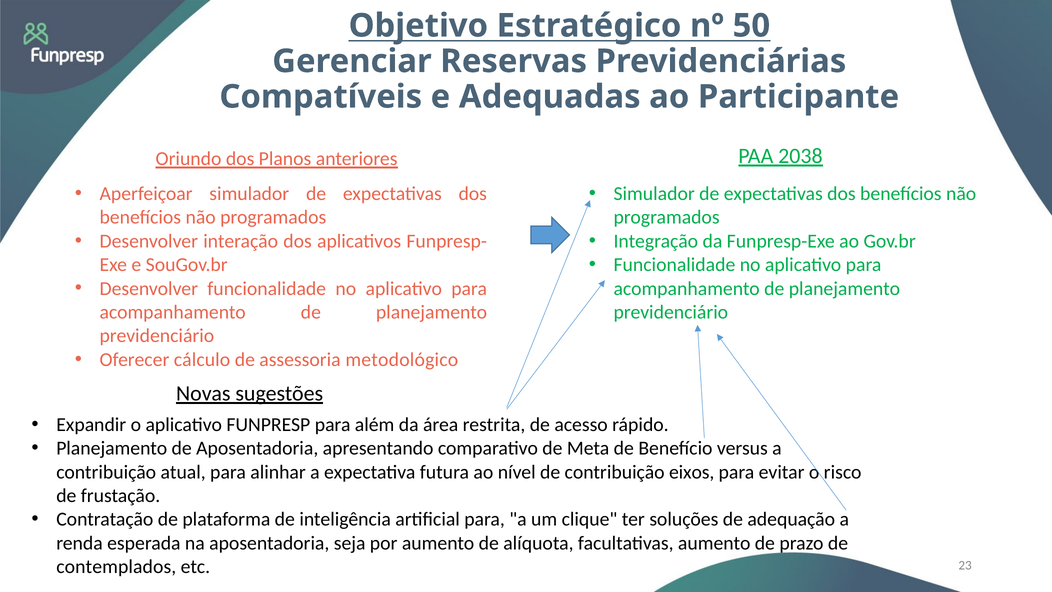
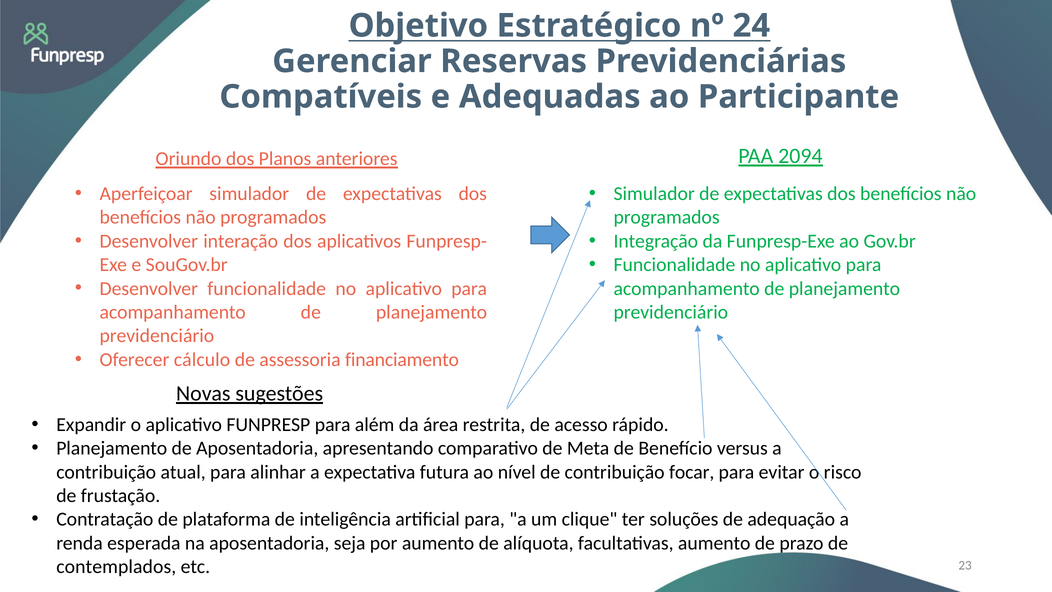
50: 50 -> 24 (751, 26)
2038: 2038 -> 2094 (800, 156)
metodológico: metodológico -> financiamento (402, 359)
eixos: eixos -> focar (692, 472)
